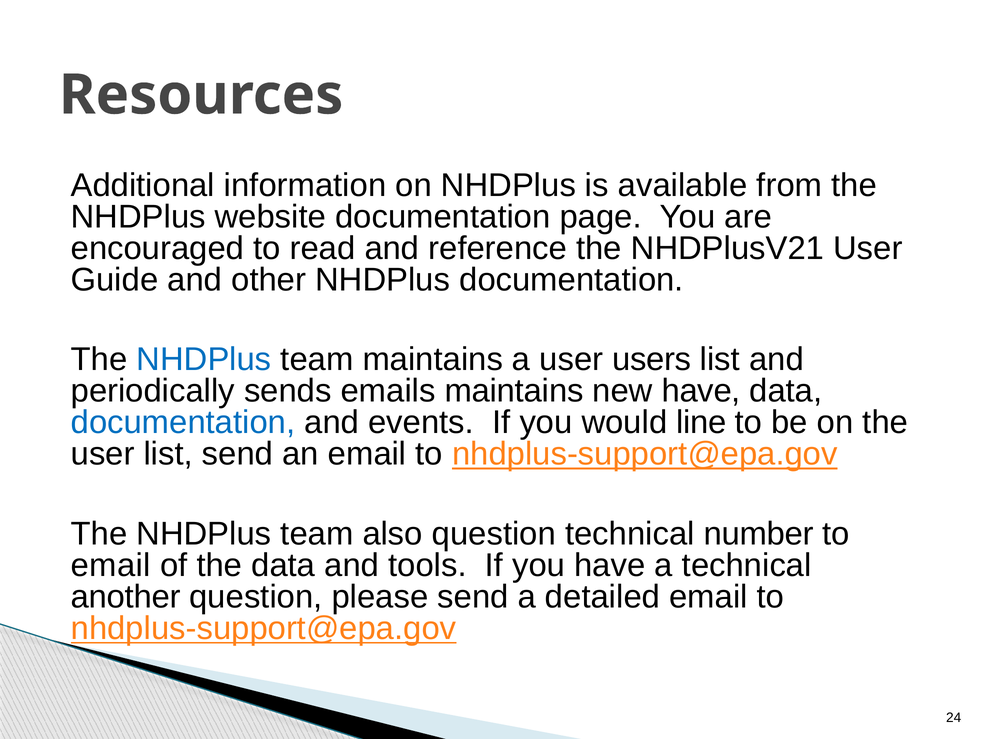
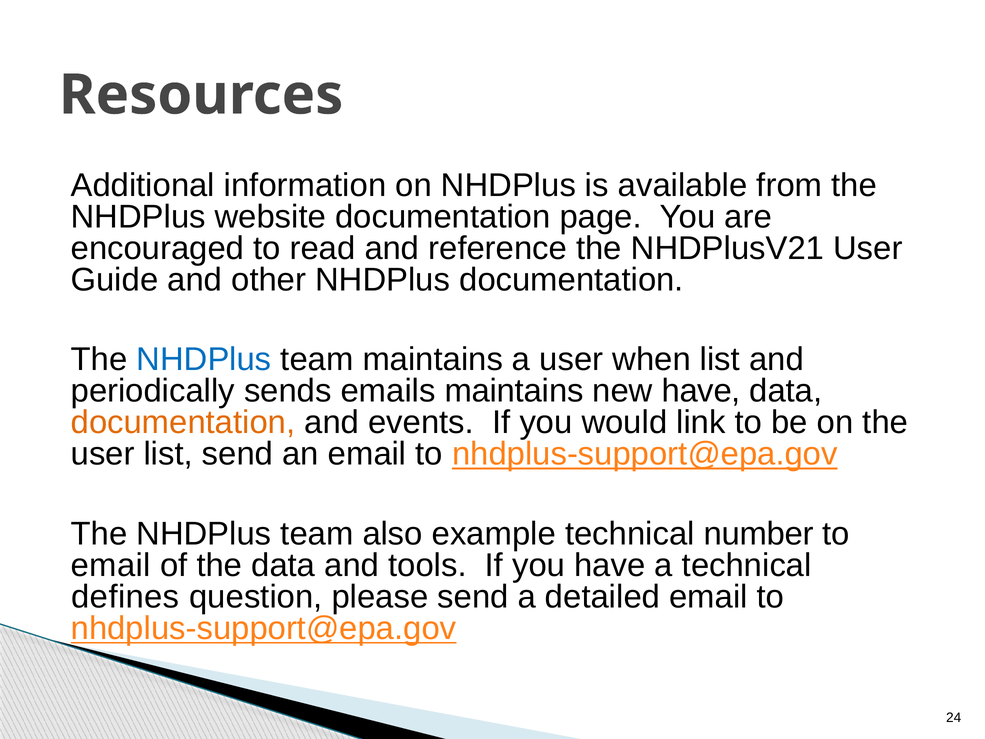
users: users -> when (652, 359)
documentation colour: blue -> orange (183, 422)
line: line -> link (701, 422)
also question: question -> example (494, 534)
another: another -> defines (125, 597)
